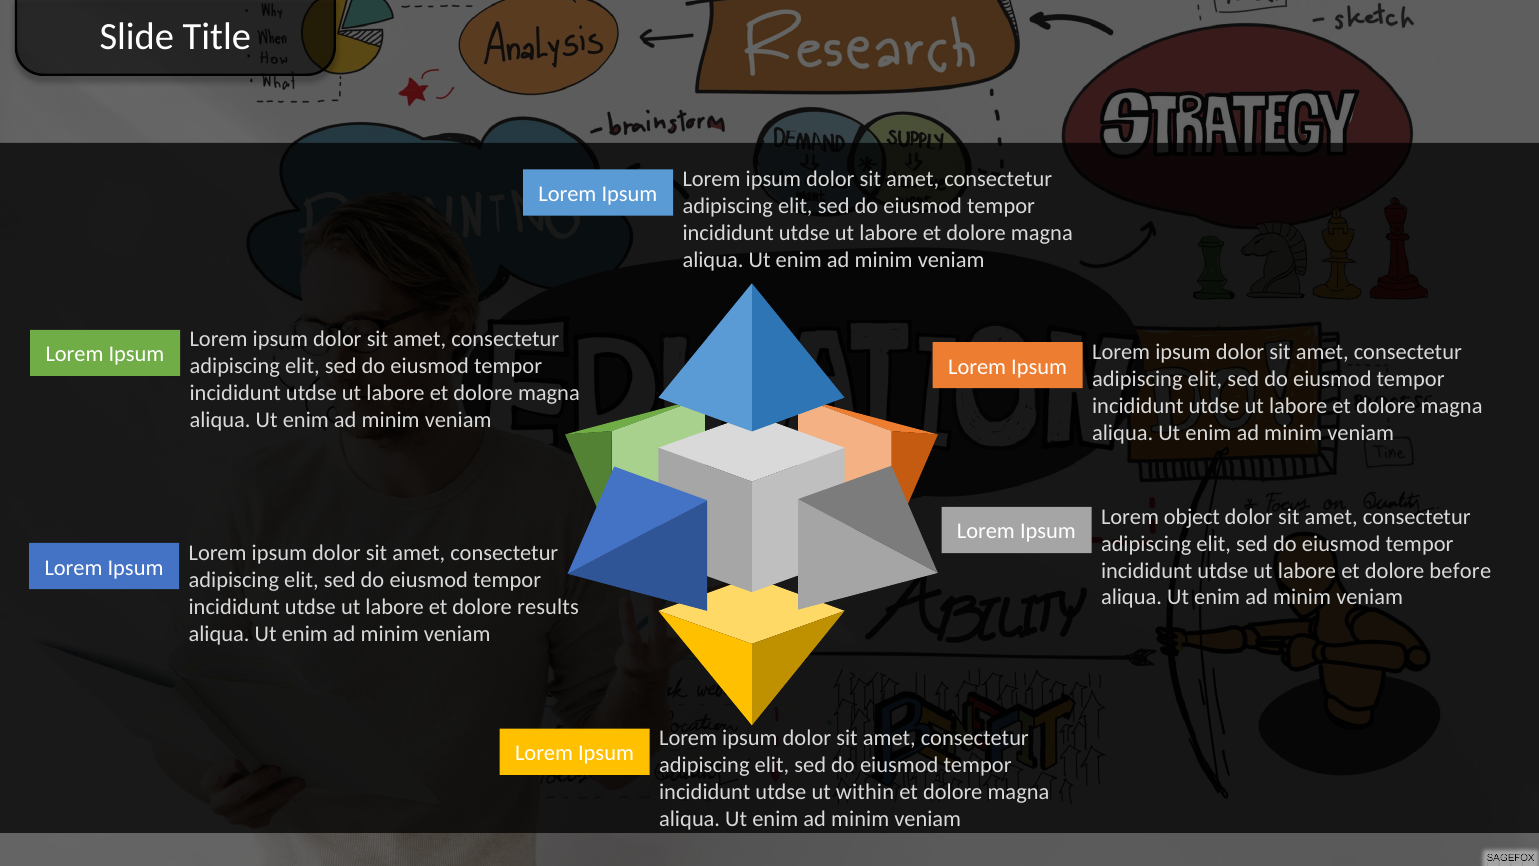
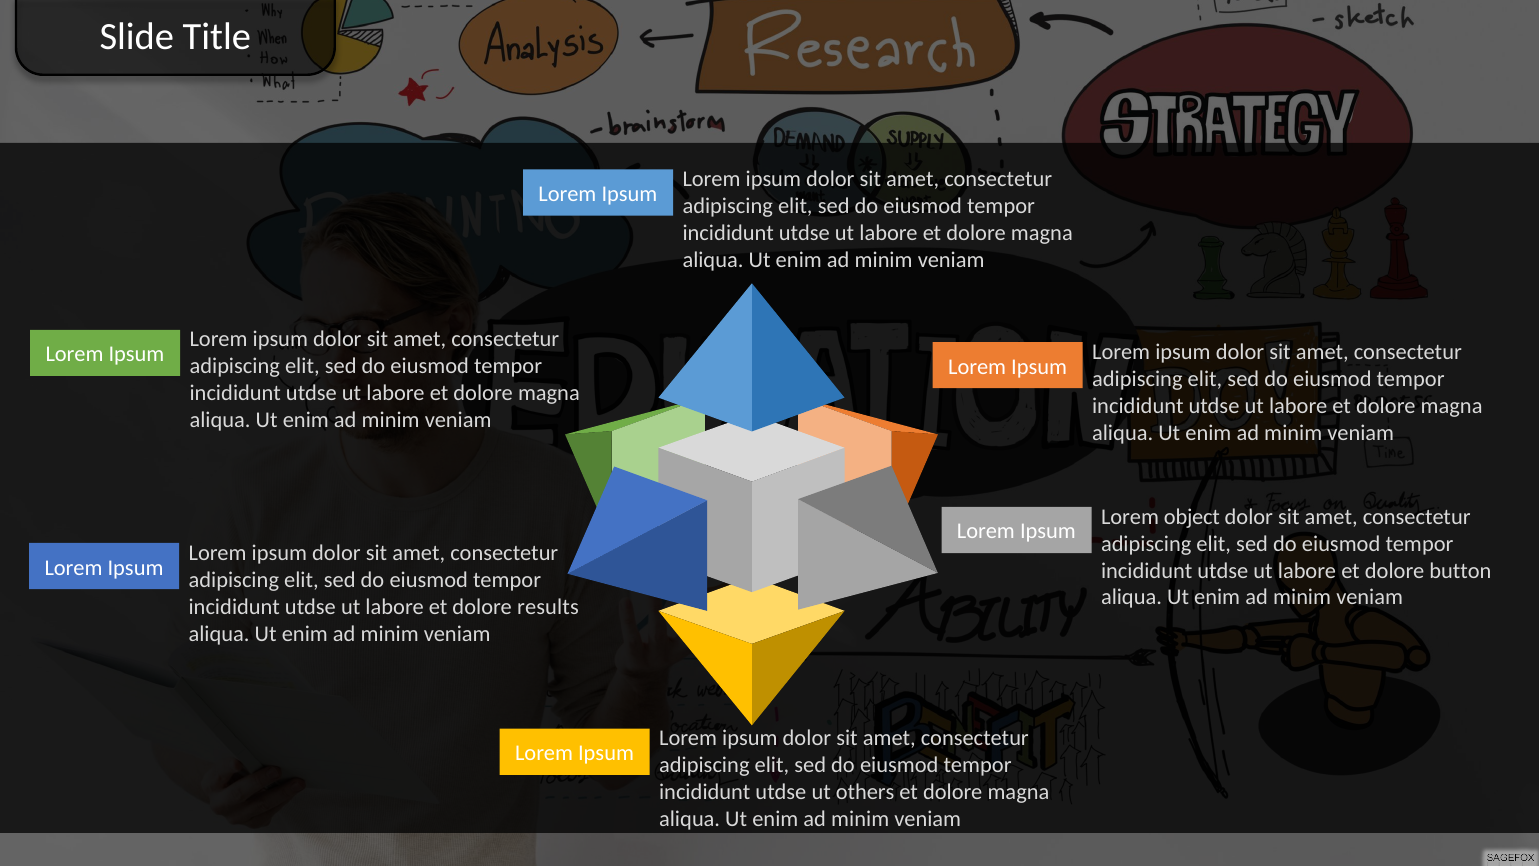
before: before -> button (1460, 570)
within: within -> others (865, 792)
